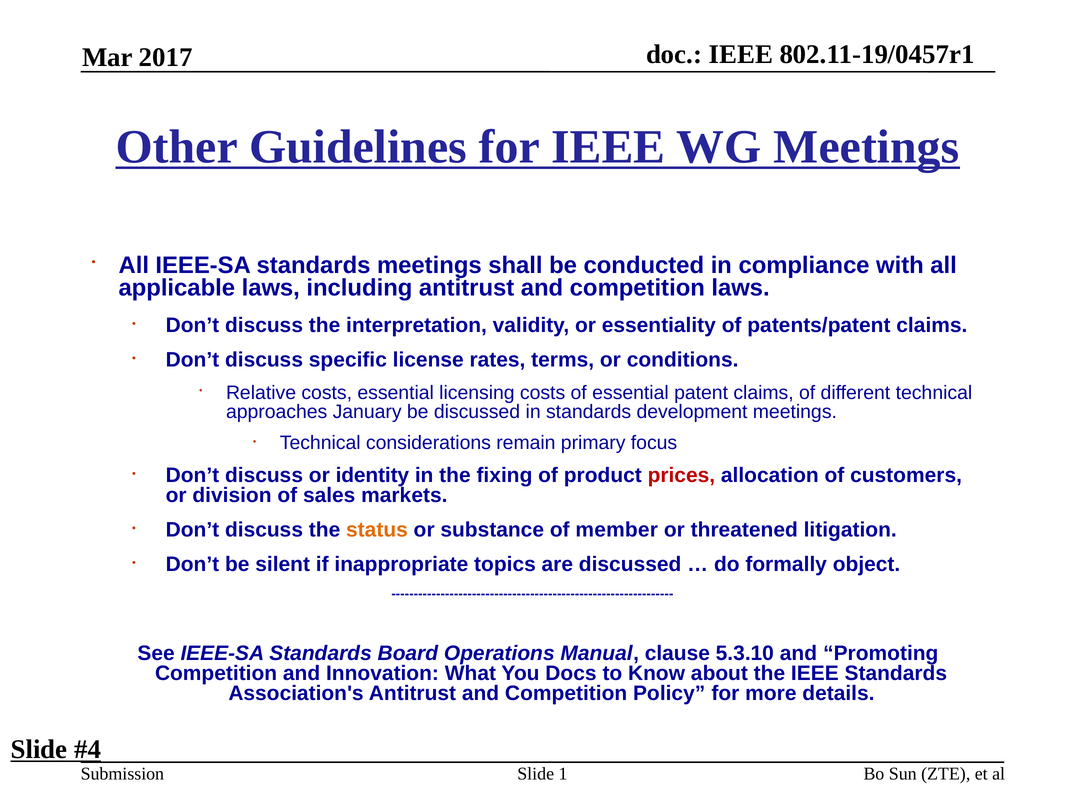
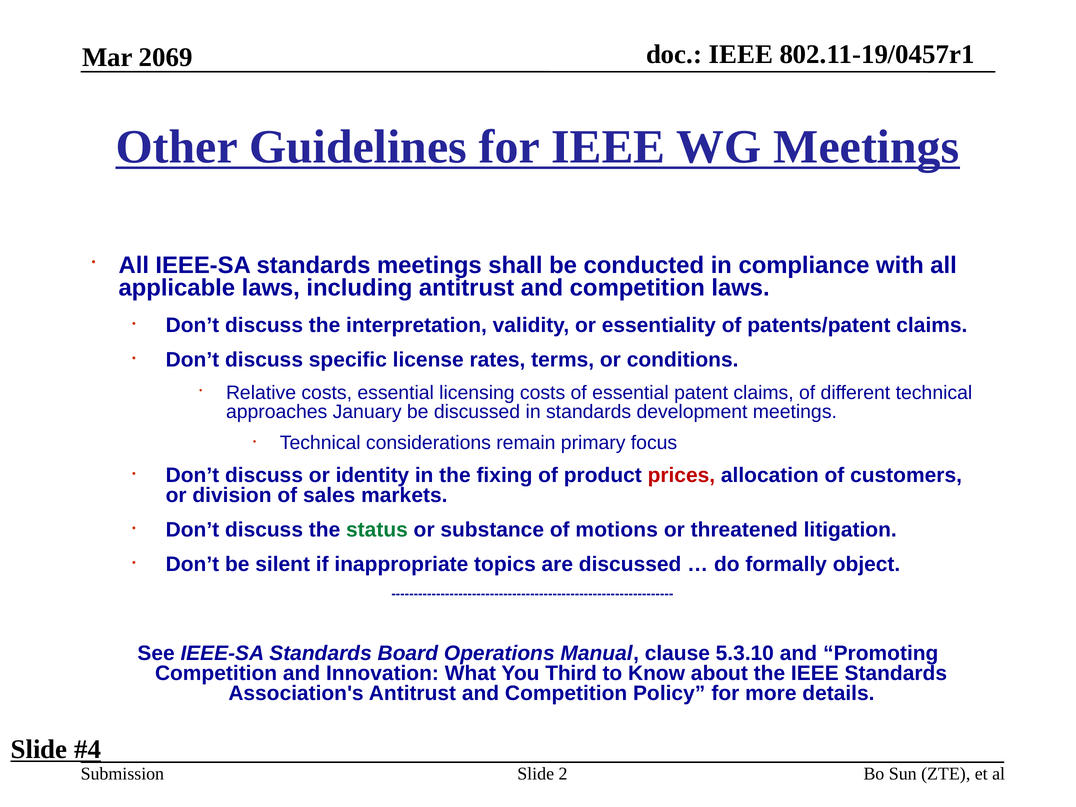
2017: 2017 -> 2069 (166, 57)
status colour: orange -> green (377, 530)
member: member -> motions (617, 530)
Docs: Docs -> Third (571, 673)
1: 1 -> 2 (563, 774)
